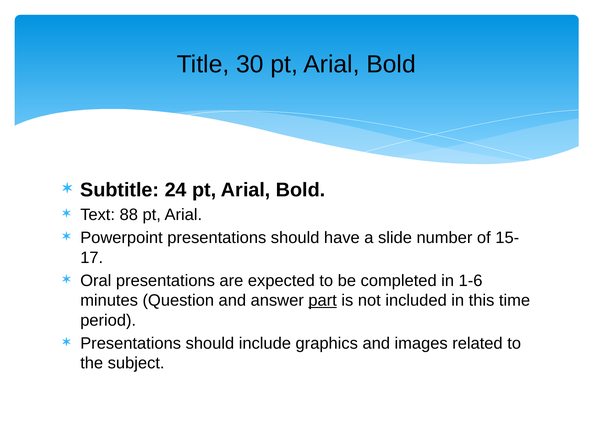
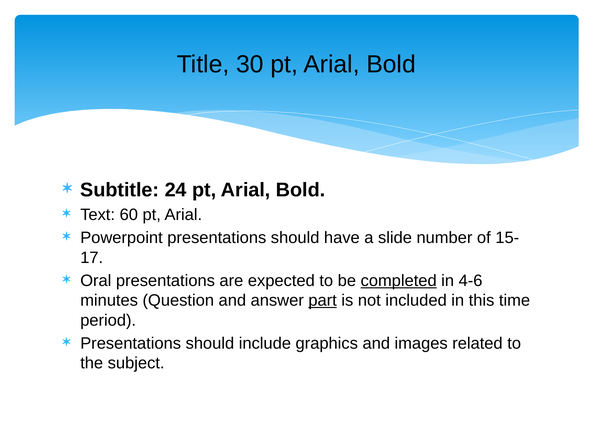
88: 88 -> 60 (129, 215)
completed underline: none -> present (399, 281)
1-6: 1-6 -> 4-6 (471, 281)
